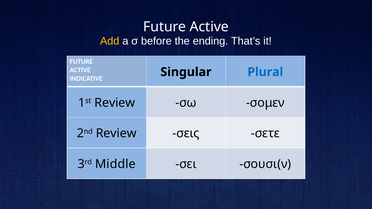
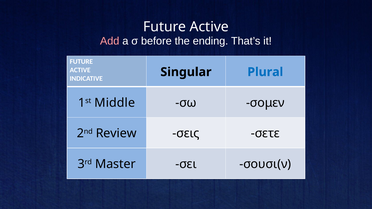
Add colour: yellow -> pink (110, 41)
1st Review: Review -> Middle (115, 103)
Middle: Middle -> Master (115, 164)
